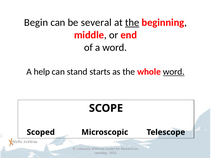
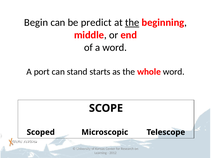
several: several -> predict (96, 23)
help: help -> port (42, 72)
word underline: present -> none (174, 72)
